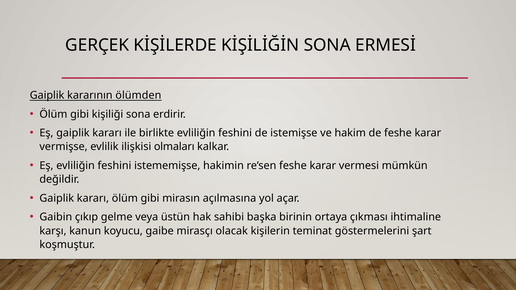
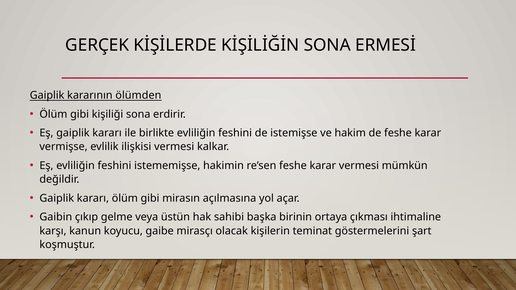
ilişkisi olmaları: olmaları -> vermesi (174, 147)
